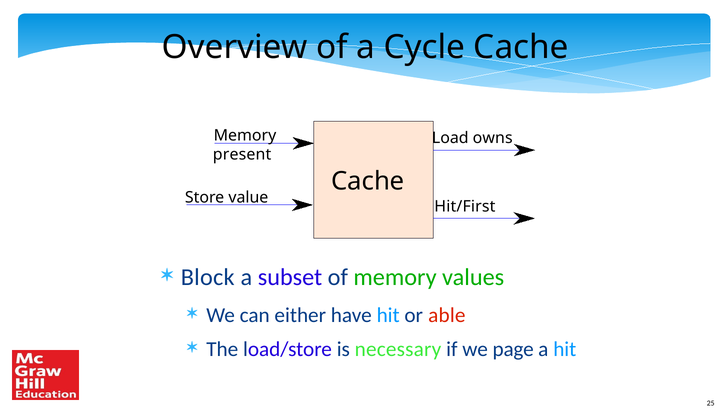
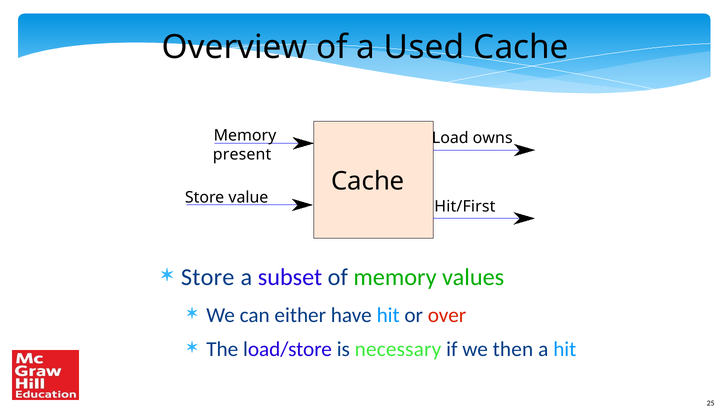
Cycle: Cycle -> Used (424, 47)
Block: Block -> Store (208, 278)
able: able -> over (447, 315)
page: page -> then (513, 350)
